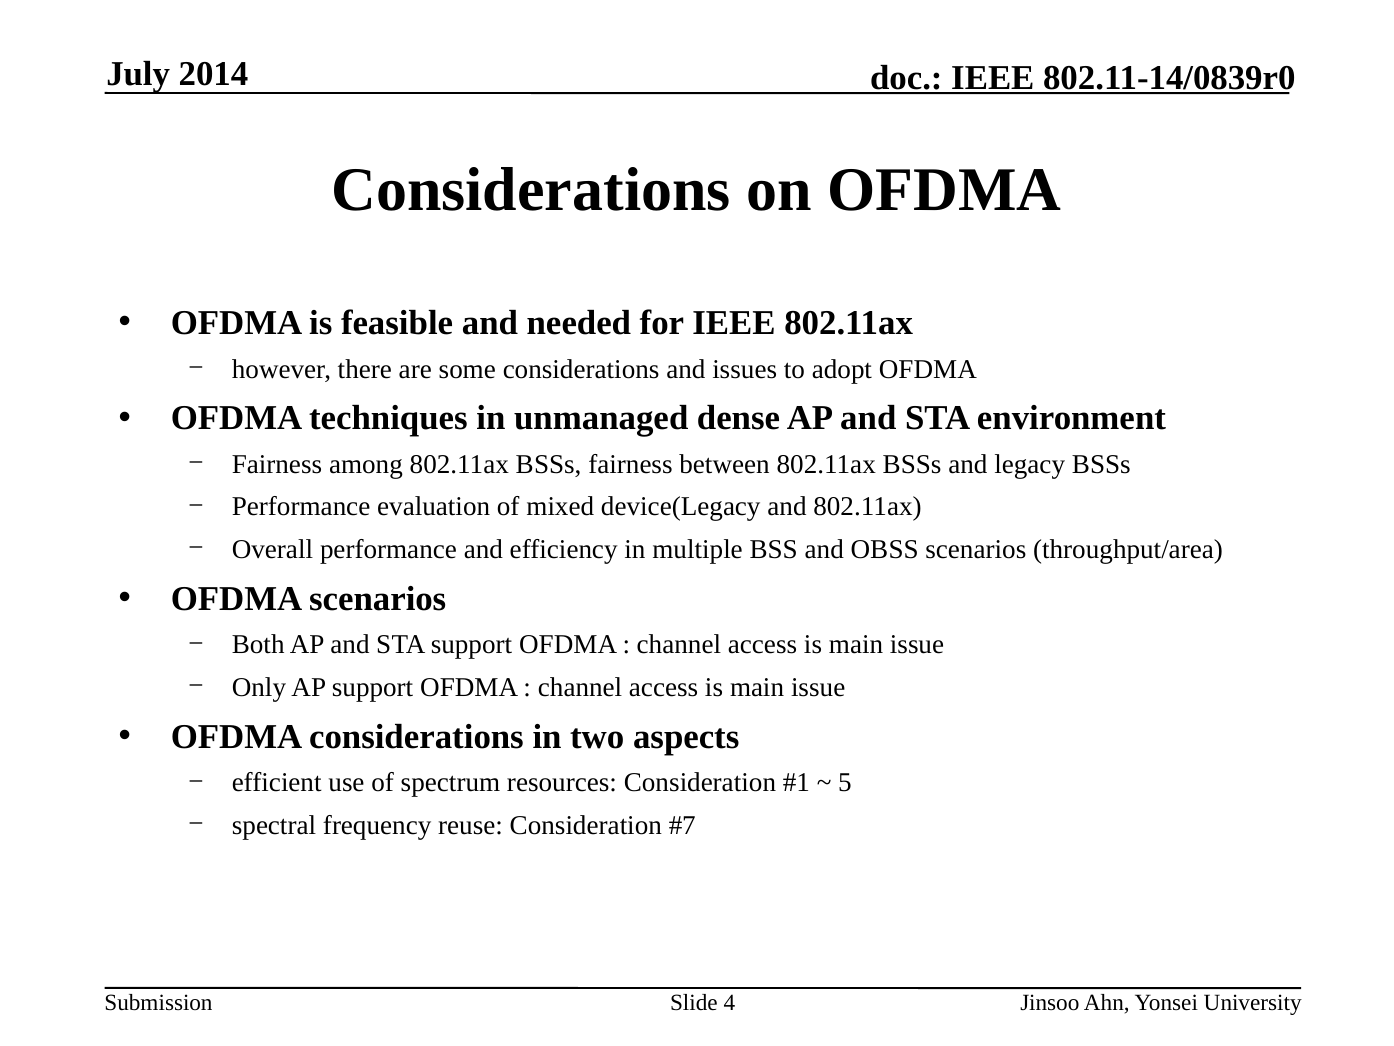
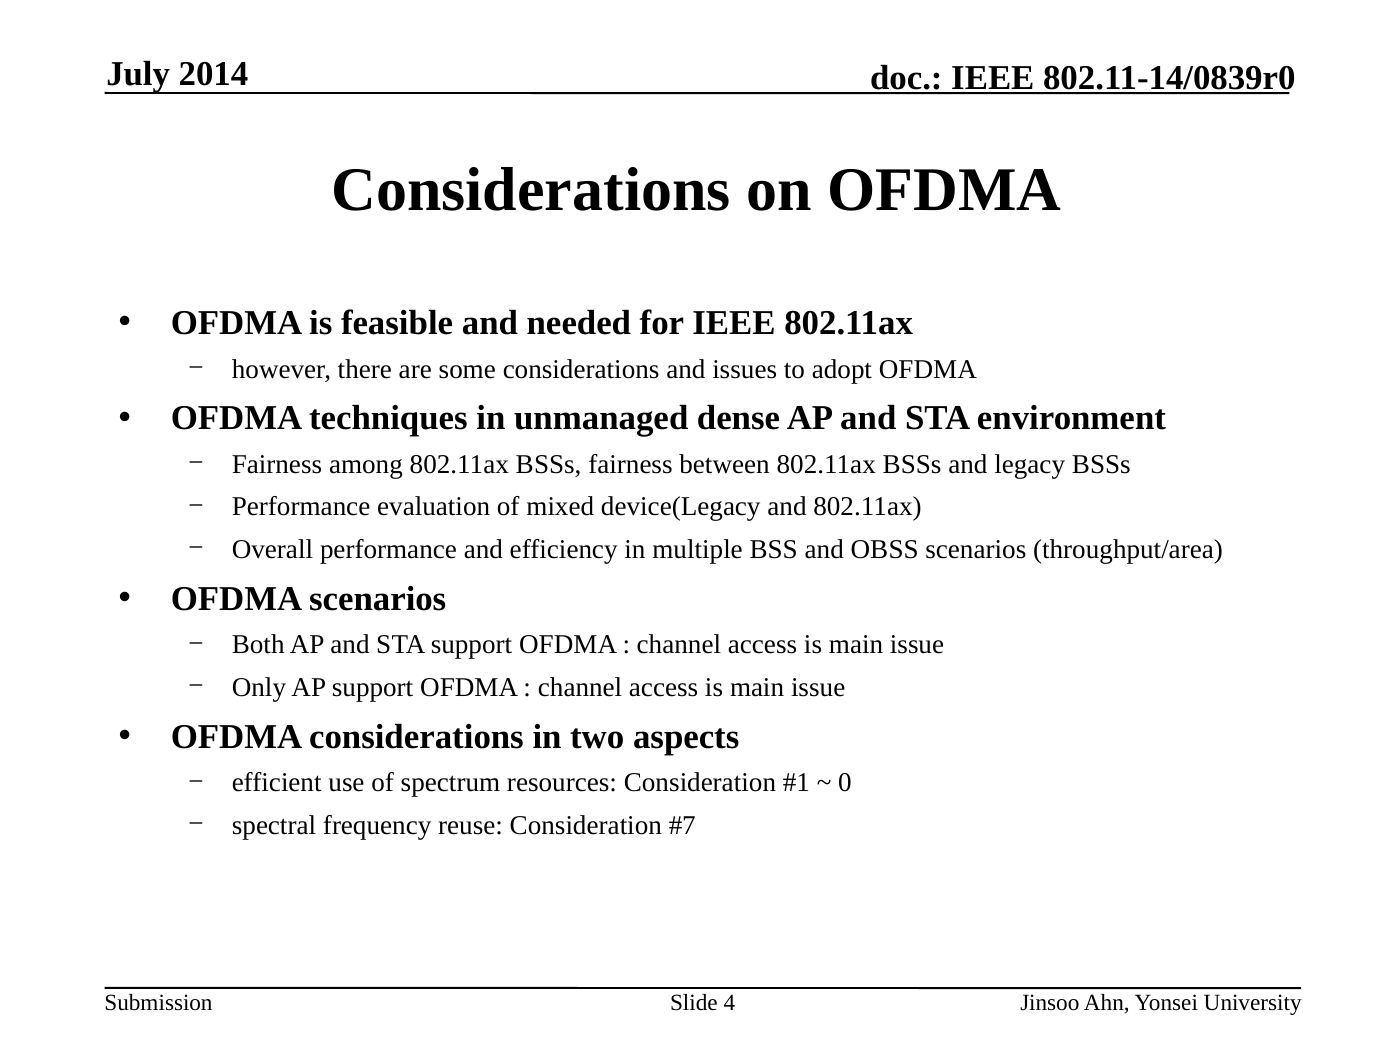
5: 5 -> 0 (845, 783)
